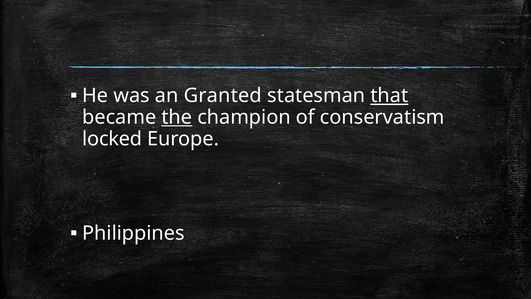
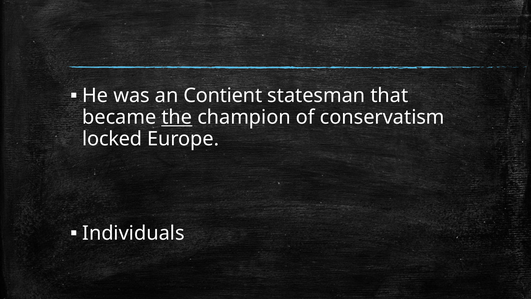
Granted: Granted -> Contient (223, 96)
that underline: present -> none (389, 96)
Philippines: Philippines -> Individuals (133, 233)
